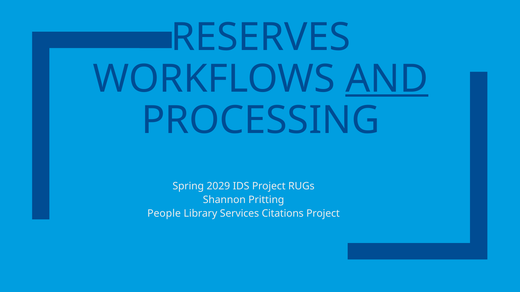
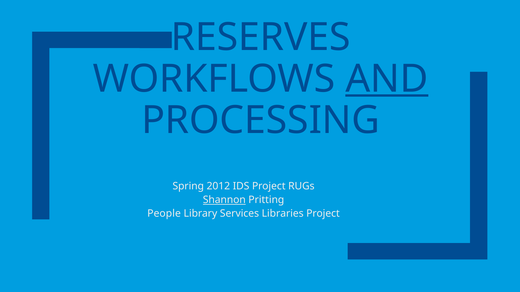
2029: 2029 -> 2012 (218, 186)
Shannon underline: none -> present (224, 200)
Citations: Citations -> Libraries (283, 214)
